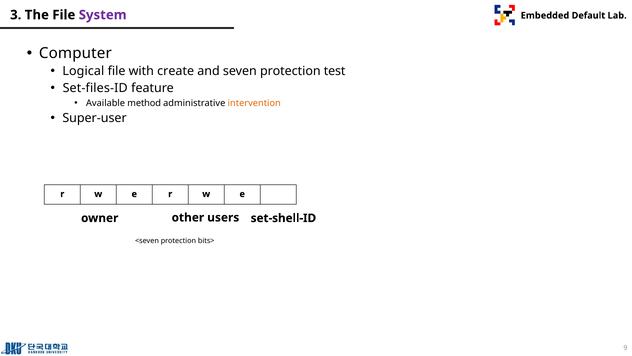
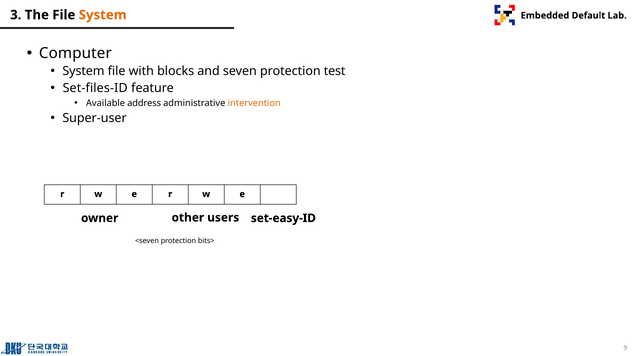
System colour: purple -> orange (103, 15)
Logical: Logical -> System (83, 71)
create: create -> blocks (176, 71)
method: method -> address (144, 103)
set-shell-ID: set-shell-ID -> set-easy-ID (283, 218)
